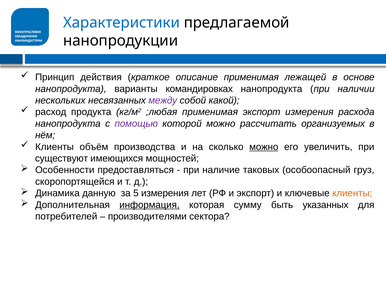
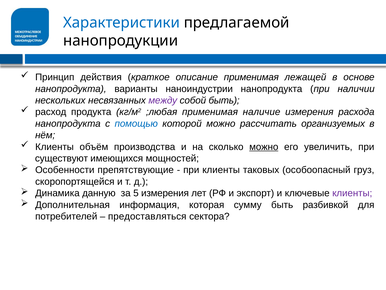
командировках: командировках -> наноиндустрии (199, 89)
собой какой: какой -> быть (224, 100)
применимая экспорт: экспорт -> наличие (262, 112)
помощью colour: purple -> blue (136, 123)
предоставляться: предоставляться -> препятствующие (136, 170)
при наличие: наличие -> клиенты (221, 170)
клиенты colour: orange -> purple (352, 193)
информация underline: present -> none (149, 204)
указанных: указанных -> разбивкой (326, 204)
производителями: производителями -> предоставляться (147, 216)
